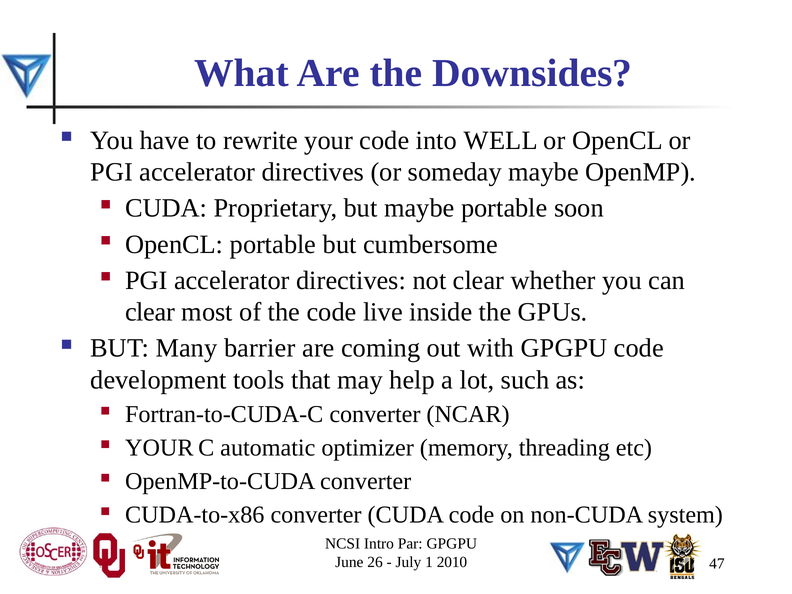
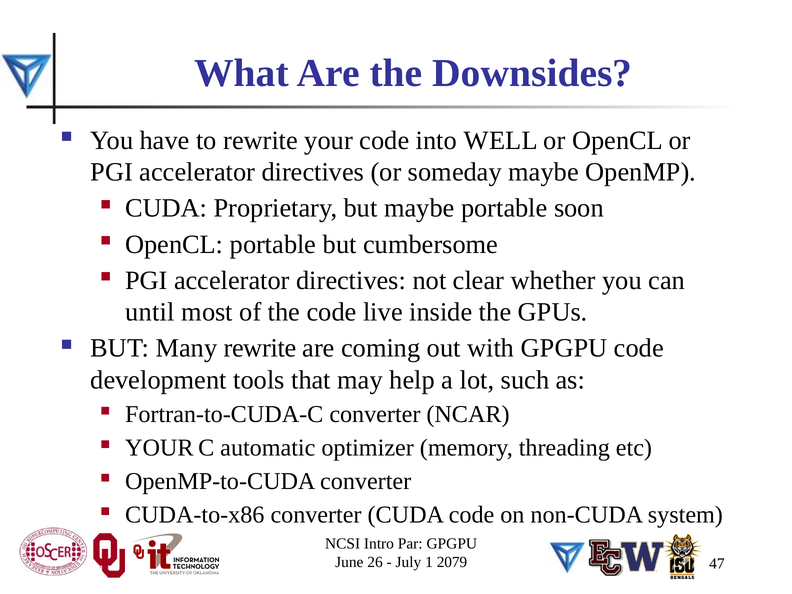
clear: clear -> until (150, 312)
Many barrier: barrier -> rewrite (260, 348)
2010: 2010 -> 2079 (452, 562)
